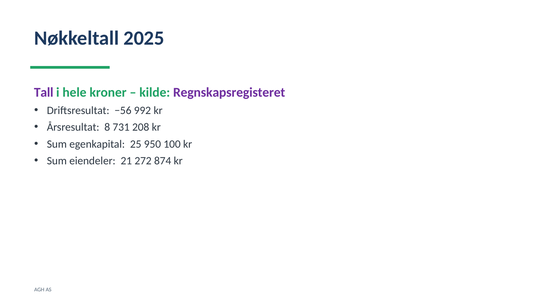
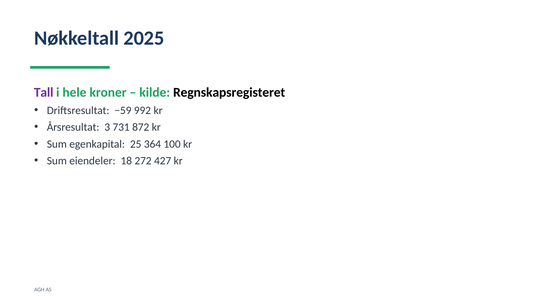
Regnskapsregisteret colour: purple -> black (229, 93)
−56: −56 -> −59 (123, 111)
8: 8 -> 3 (107, 127)
208: 208 -> 872 (141, 127)
950: 950 -> 364 (152, 144)
21: 21 -> 18 (126, 161)
874: 874 -> 427 (163, 161)
